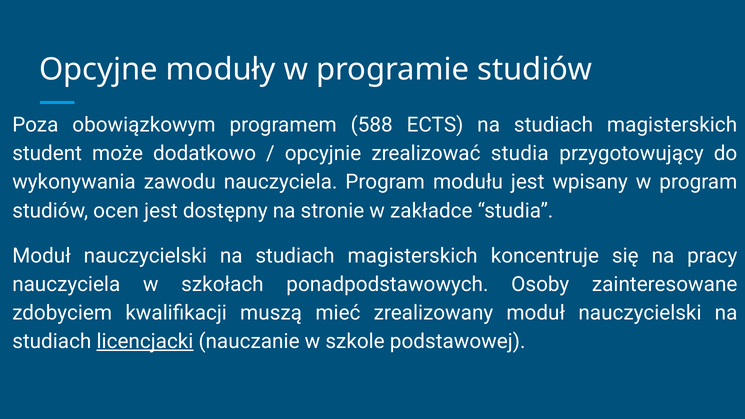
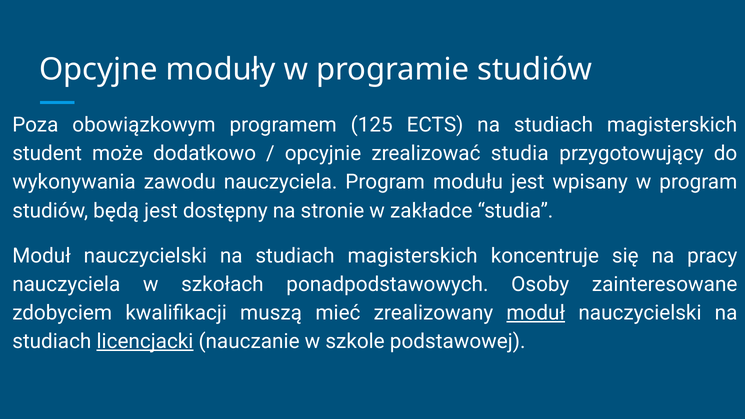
588: 588 -> 125 (372, 125)
ocen: ocen -> będą (116, 211)
moduł underline: none -> present (536, 313)
